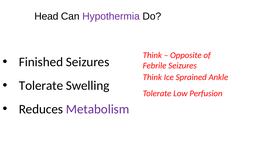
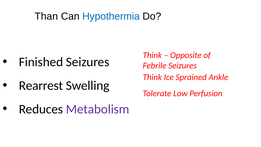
Head: Head -> Than (46, 16)
Hypothermia colour: purple -> blue (111, 16)
Tolerate: Tolerate -> Rearrest (41, 85)
